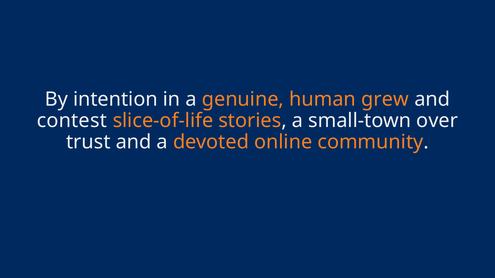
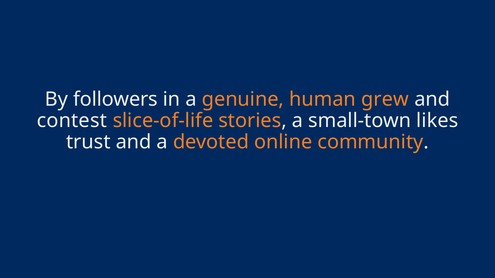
intention: intention -> followers (115, 99)
over: over -> likes (437, 121)
